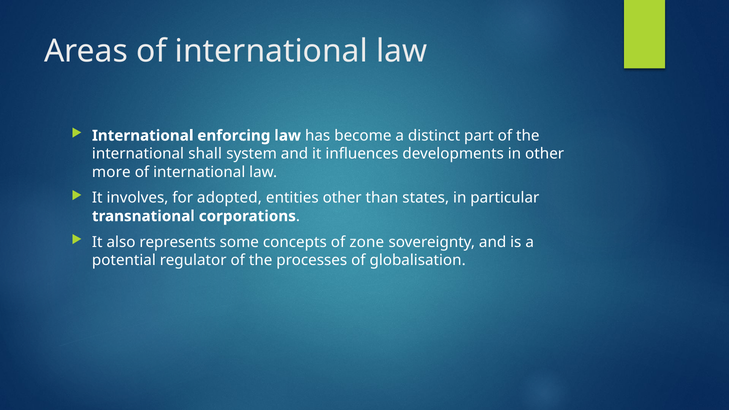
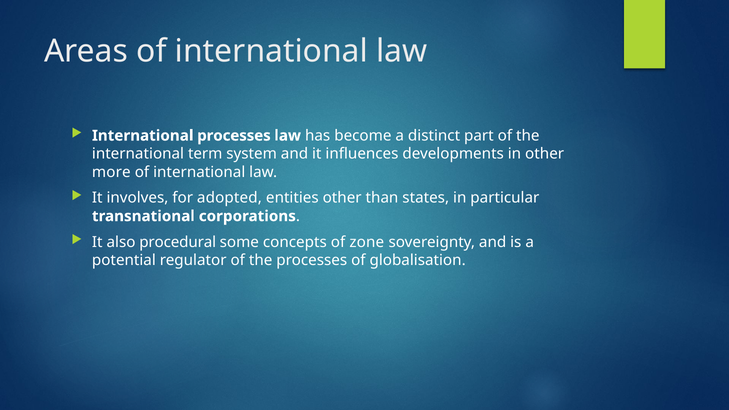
International enforcing: enforcing -> processes (234, 136)
shall: shall -> term (205, 154)
represents: represents -> procedural (178, 242)
